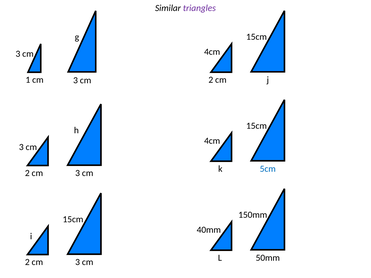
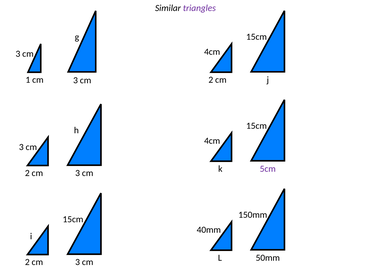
5cm colour: blue -> purple (268, 169)
